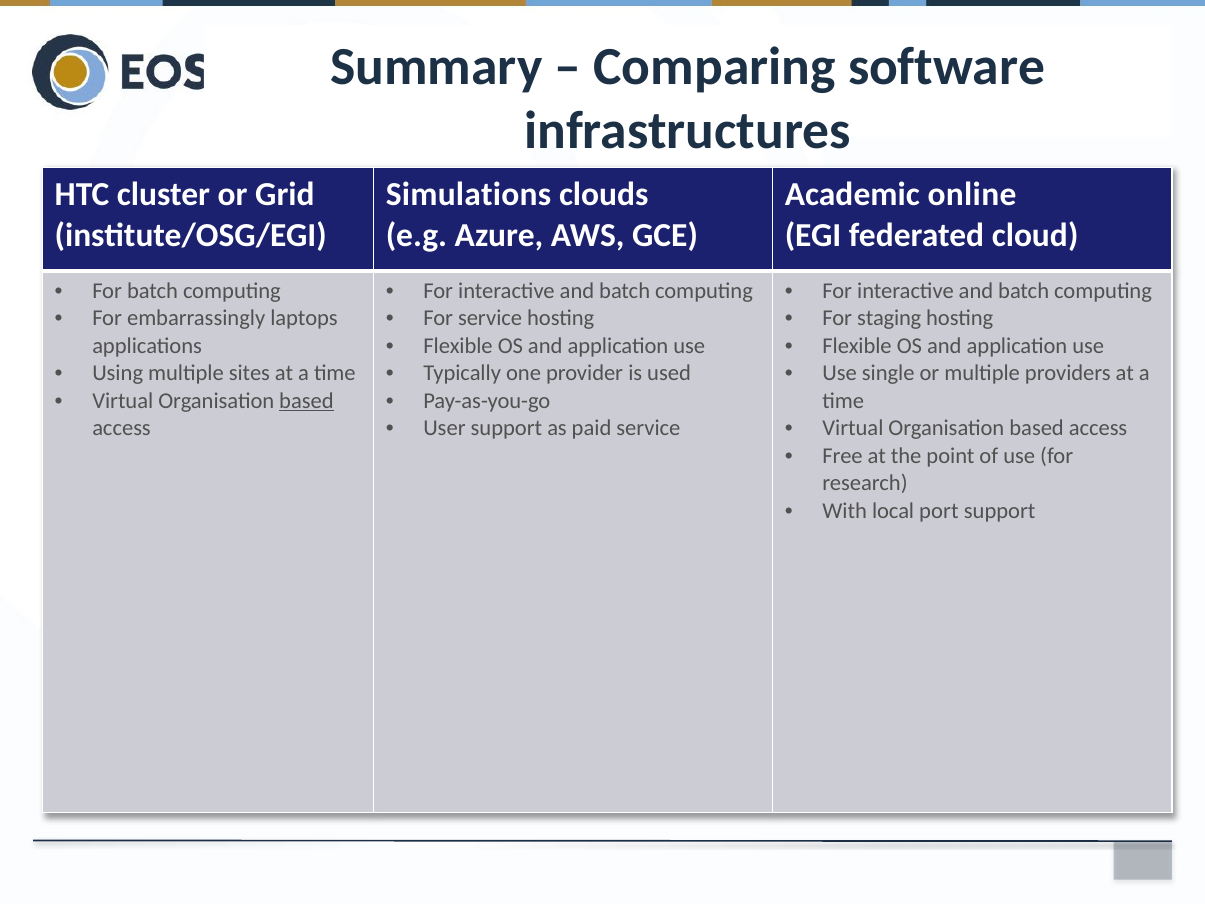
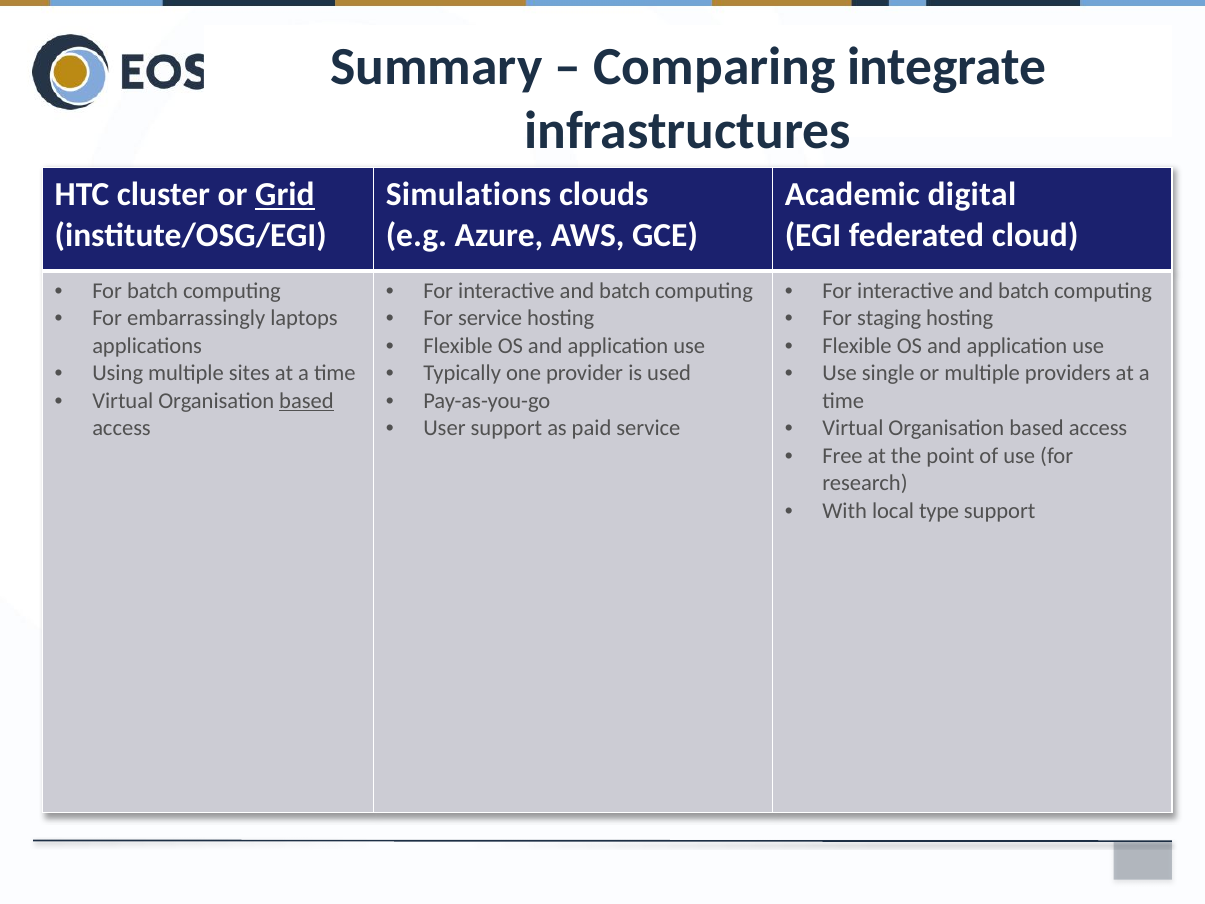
software: software -> integrate (947, 67)
Grid underline: none -> present (285, 194)
online: online -> digital (972, 194)
port: port -> type (939, 511)
